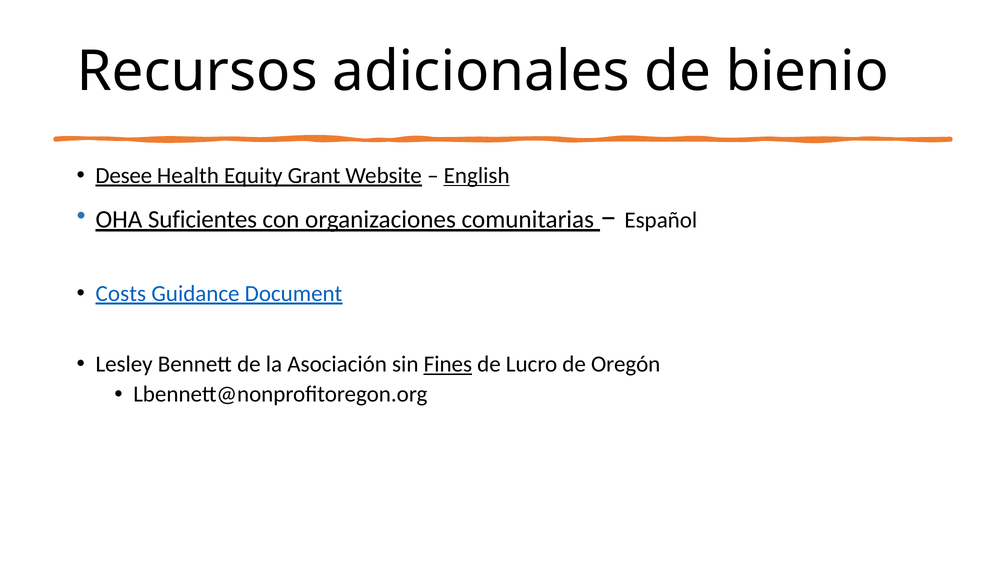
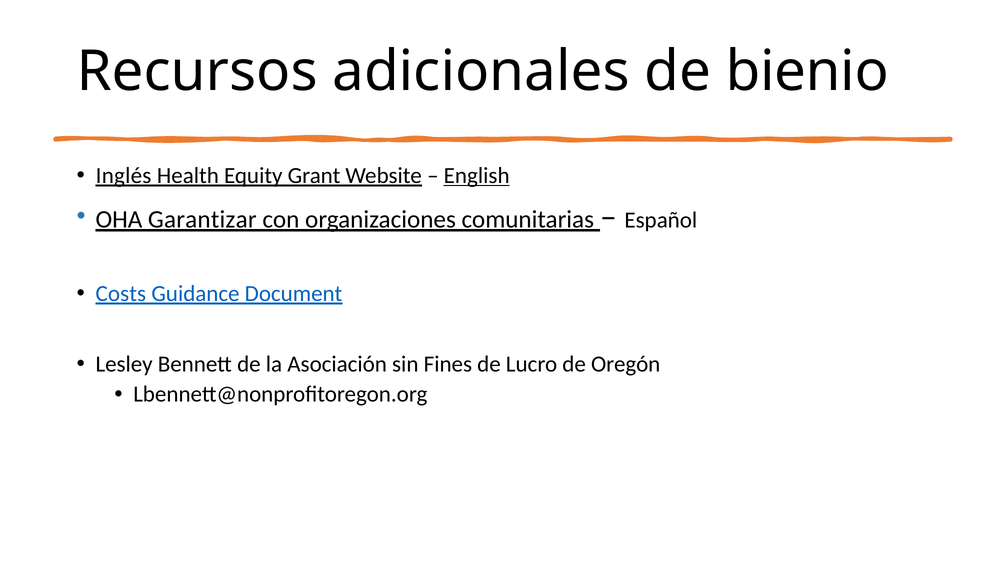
Desee: Desee -> Inglés (124, 176)
Suficientes: Suficientes -> Garantizar (202, 219)
Fines underline: present -> none (448, 364)
